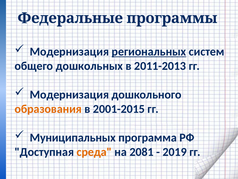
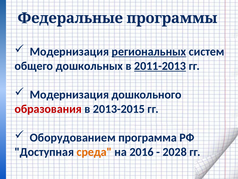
2011-2013 underline: none -> present (160, 66)
образования colour: orange -> red (48, 109)
2001-2015: 2001-2015 -> 2013-2015 (119, 109)
Муниципальных: Муниципальных -> Оборудованием (73, 137)
2081: 2081 -> 2016 (142, 152)
2019: 2019 -> 2028 (175, 152)
